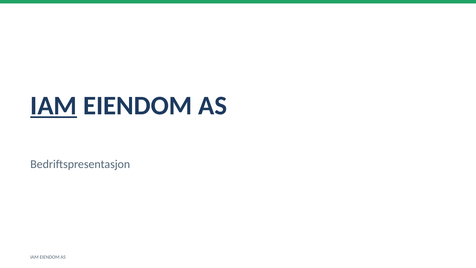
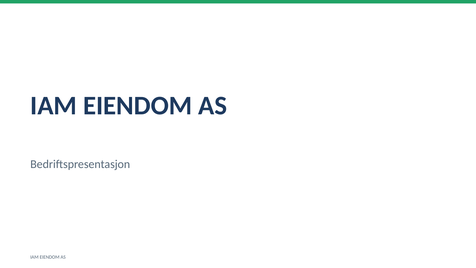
IAM underline: present -> none (54, 106)
